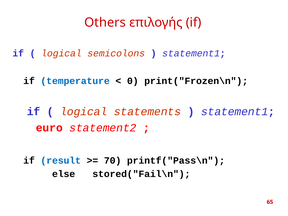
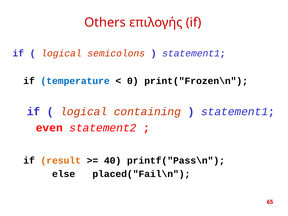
statements: statements -> containing (147, 112)
euro: euro -> even (49, 128)
result colour: blue -> orange (61, 160)
70: 70 -> 40 (113, 160)
stored("Fail\n: stored("Fail\n -> placed("Fail\n (141, 174)
